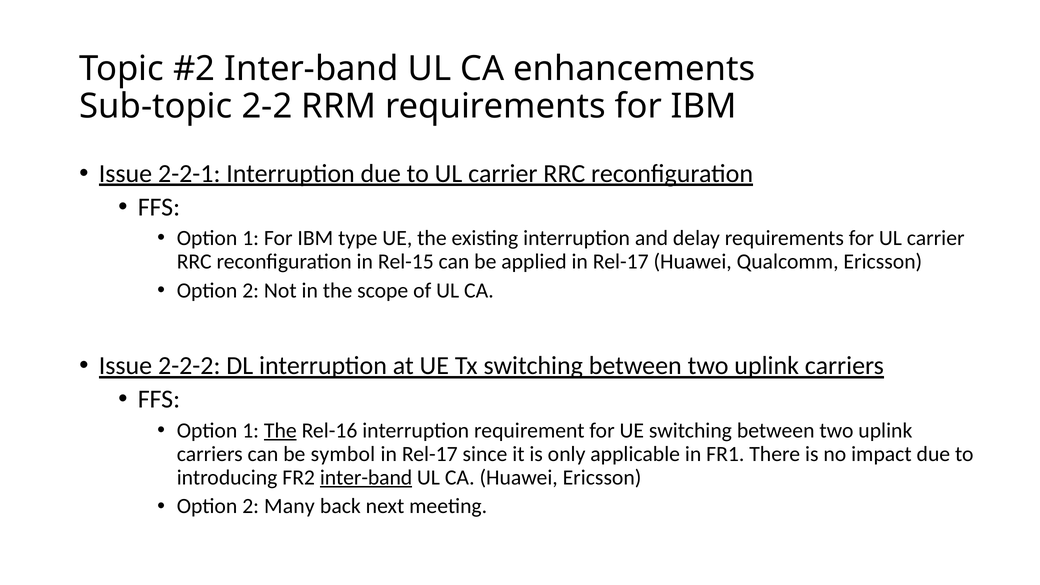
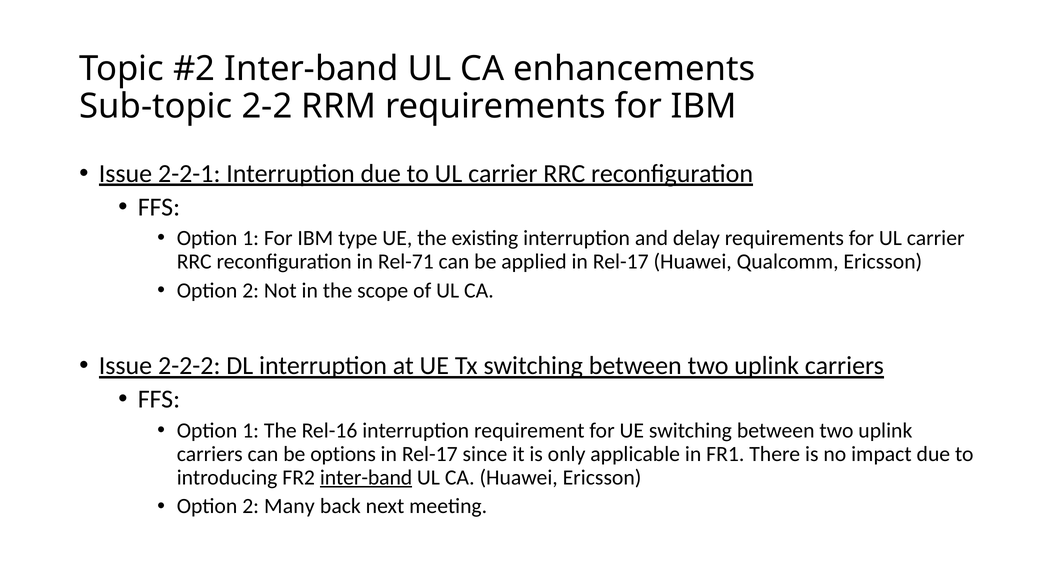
Rel-15: Rel-15 -> Rel-71 (406, 262)
The underline: present -> none (280, 431)
symbol: symbol -> options (343, 454)
